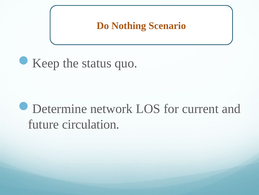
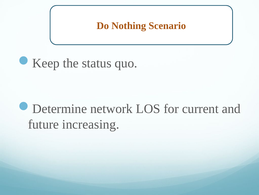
circulation: circulation -> increasing (91, 124)
